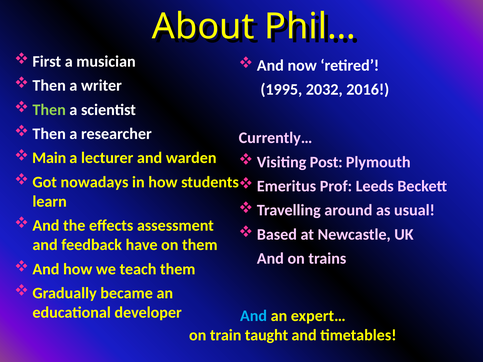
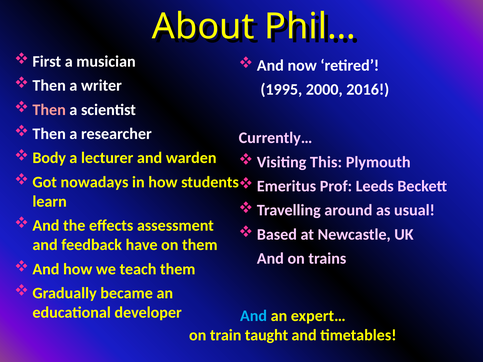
2032: 2032 -> 2000 (324, 90)
Then colour: light green -> pink (49, 110)
Main: Main -> Body (49, 158)
Post: Post -> This (326, 162)
